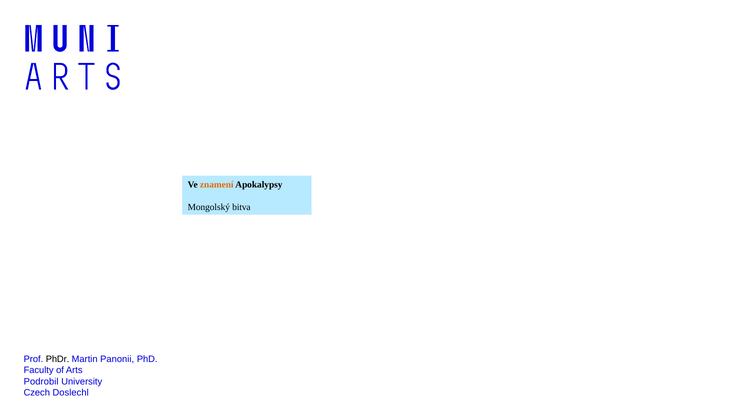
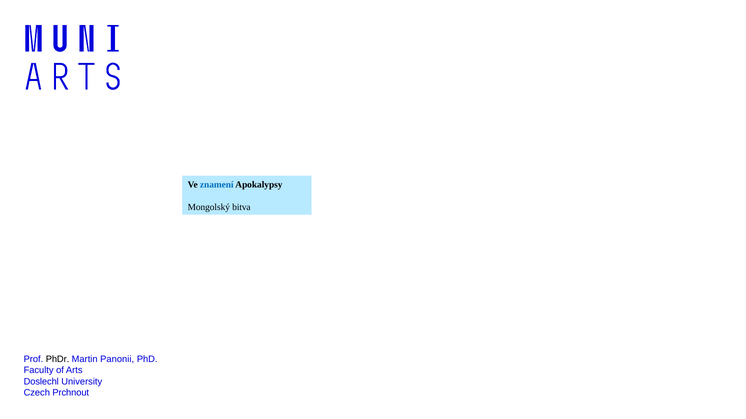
znamení colour: orange -> blue (217, 185)
Podrobil: Podrobil -> Doslechl (41, 382)
Doslechl: Doslechl -> Prchnout (71, 393)
